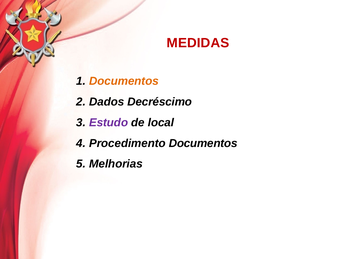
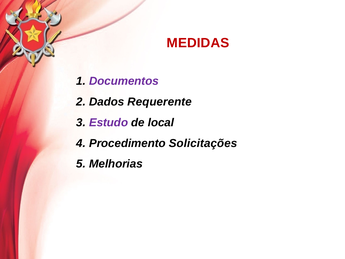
Documentos colour: orange -> purple (124, 81)
Decréscimo: Decréscimo -> Requerente (160, 102)
Procedimento Documentos: Documentos -> Solicitações (203, 143)
